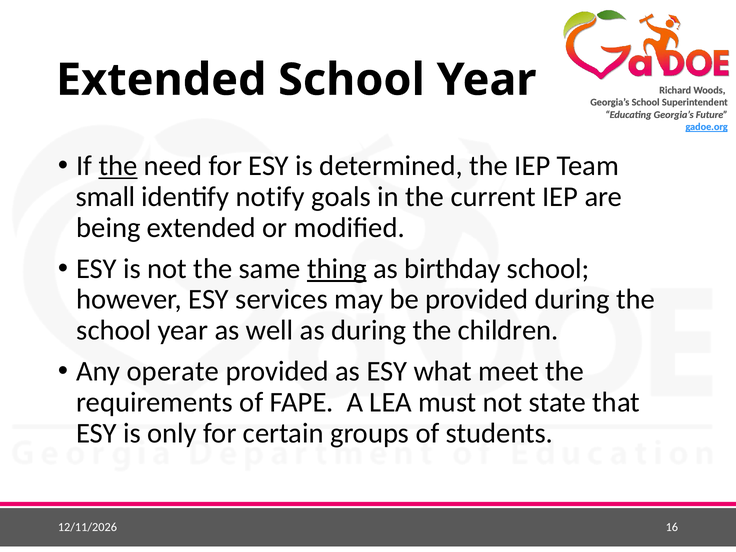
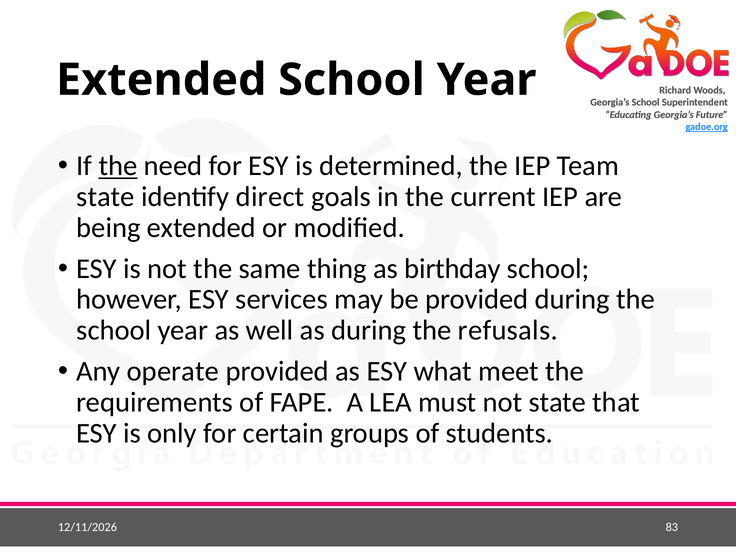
small: small -> state (105, 197)
notify: notify -> direct (270, 197)
thing underline: present -> none (337, 269)
children: children -> refusals (508, 330)
16: 16 -> 83 (672, 527)
